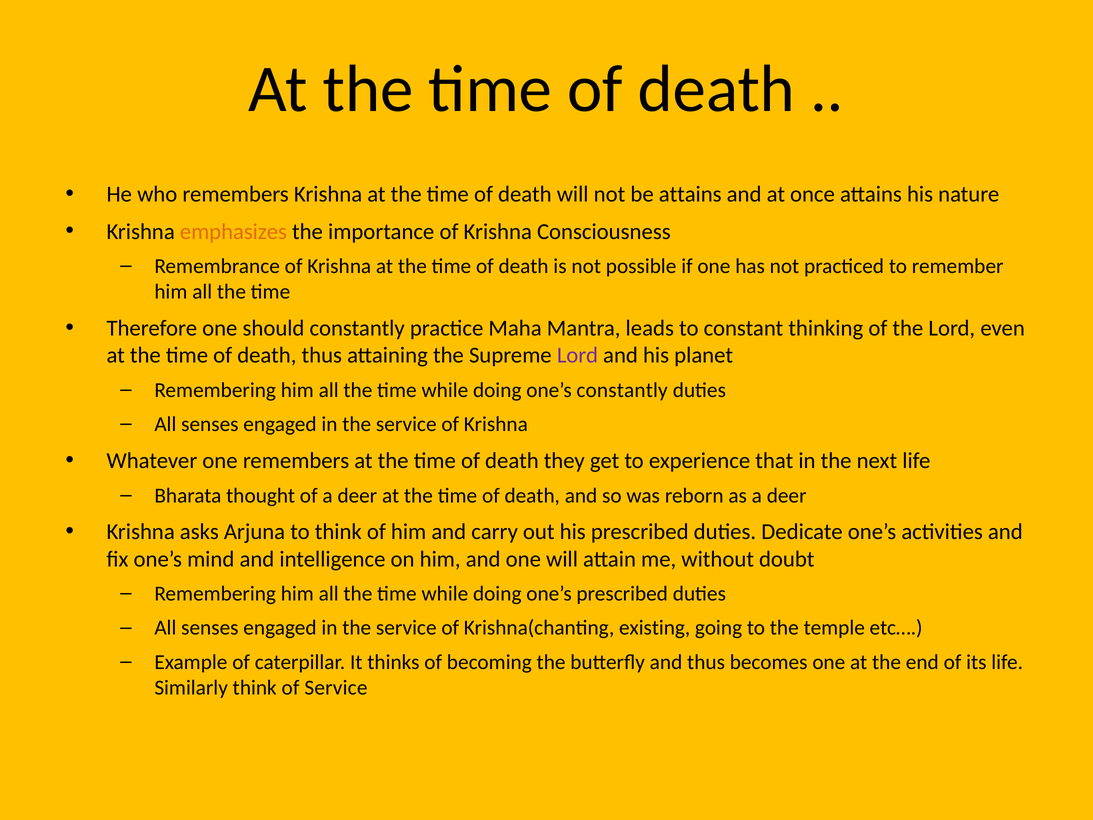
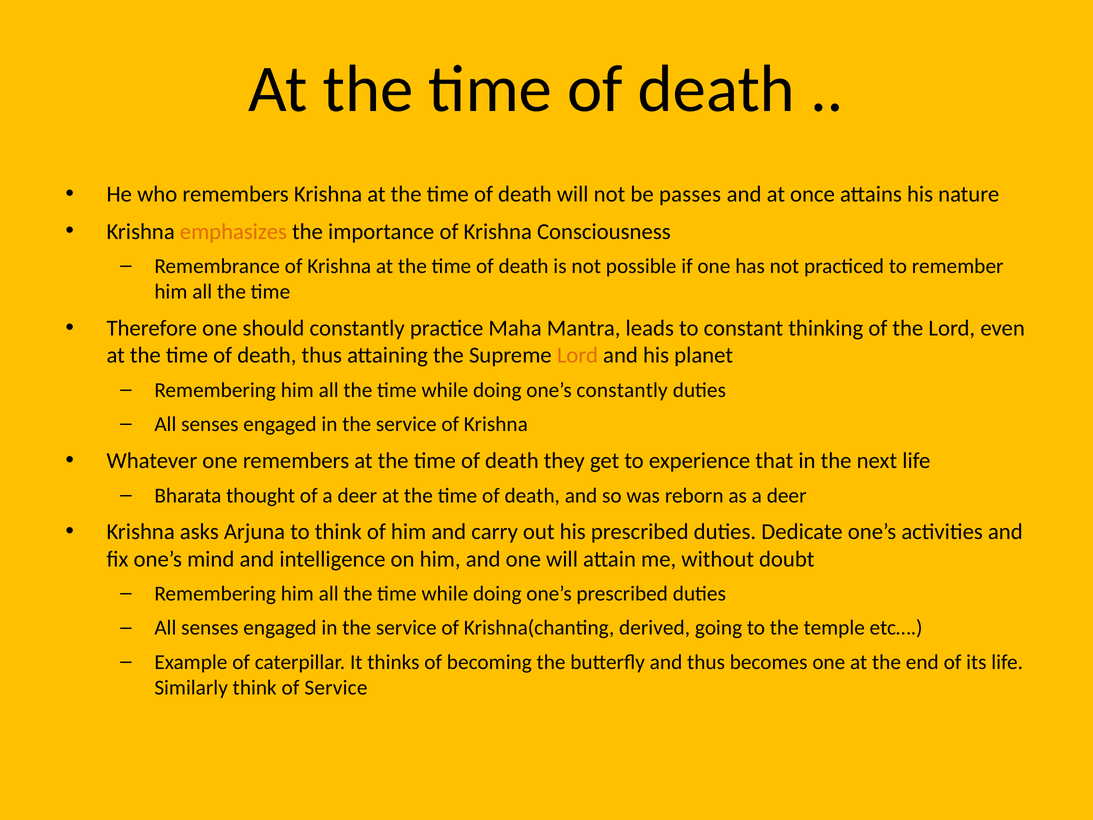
be attains: attains -> passes (690, 194)
Lord colour: purple -> orange (577, 355)
existing: existing -> derived (655, 628)
